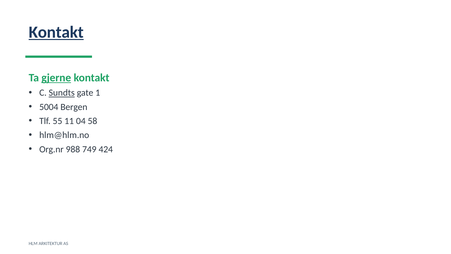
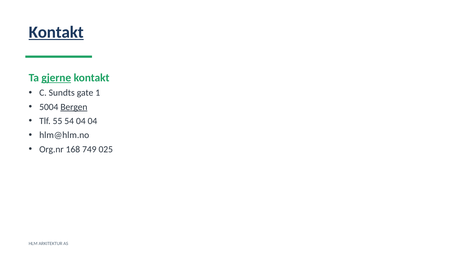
Sundts underline: present -> none (62, 93)
Bergen underline: none -> present (74, 107)
11: 11 -> 54 (69, 121)
04 58: 58 -> 04 (92, 121)
988: 988 -> 168 (73, 149)
424: 424 -> 025 (106, 149)
